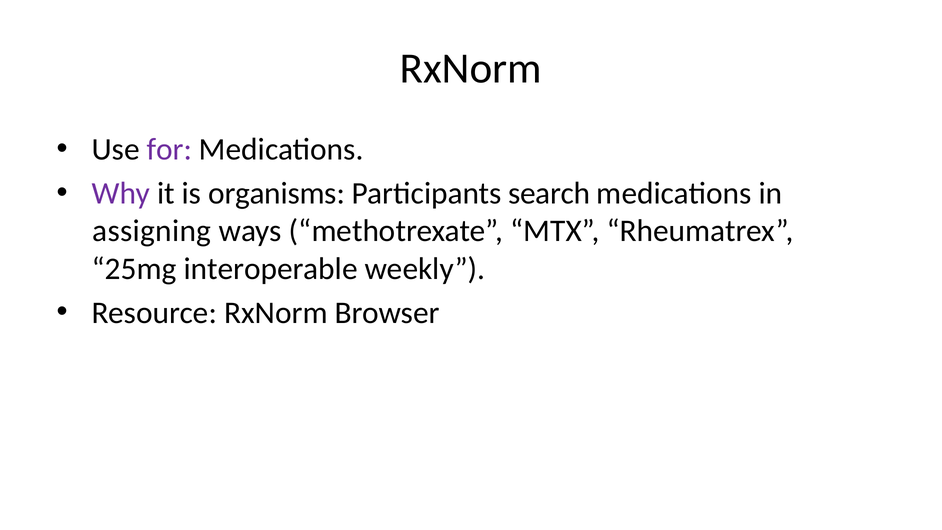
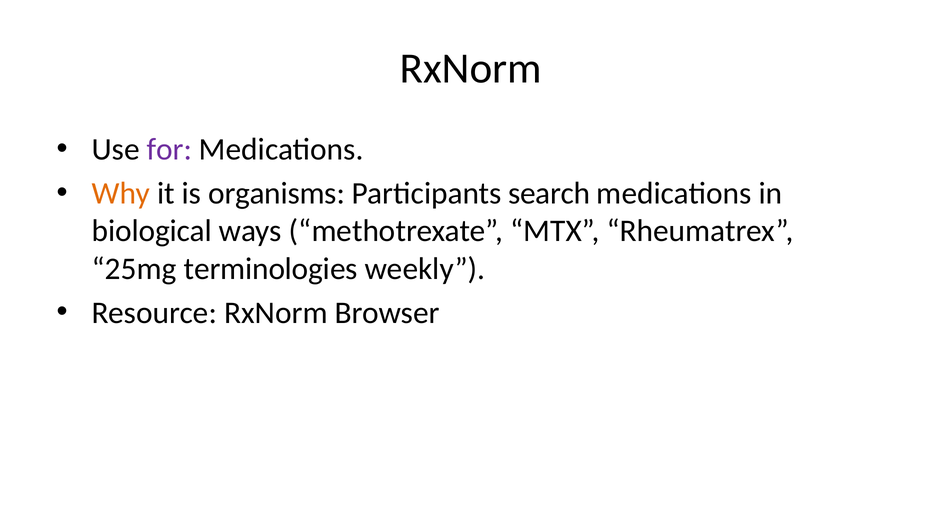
Why colour: purple -> orange (121, 193)
assigning: assigning -> biological (152, 231)
interoperable: interoperable -> terminologies (271, 269)
